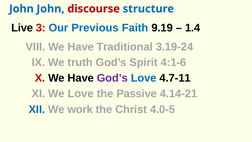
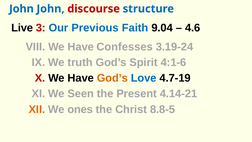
9.19: 9.19 -> 9.04 (162, 28)
1.4: 1.4 -> 4.6 (193, 28)
Traditional: Traditional -> Confesses (125, 47)
God’s colour: purple -> orange (112, 78)
4.7-11: 4.7-11 -> 4.7-19 (175, 78)
We Love: Love -> Seen (81, 94)
Passive: Passive -> Present (137, 94)
XII colour: blue -> orange (37, 109)
work: work -> ones (80, 109)
4.0-5: 4.0-5 -> 8.8-5 (163, 109)
